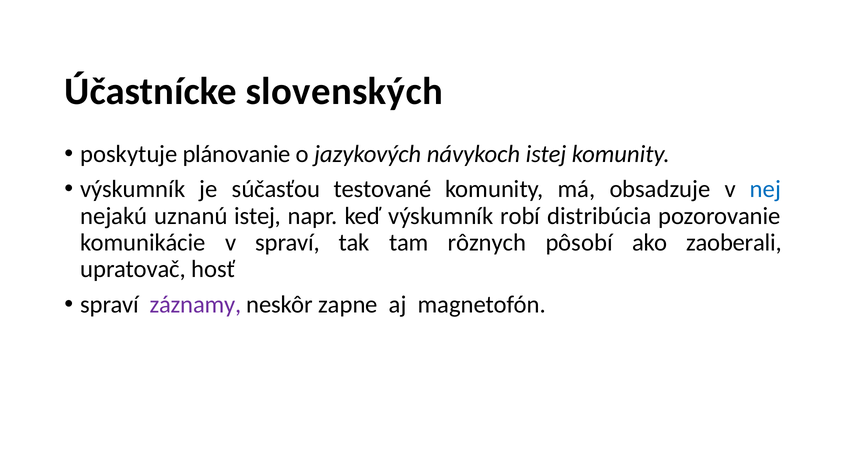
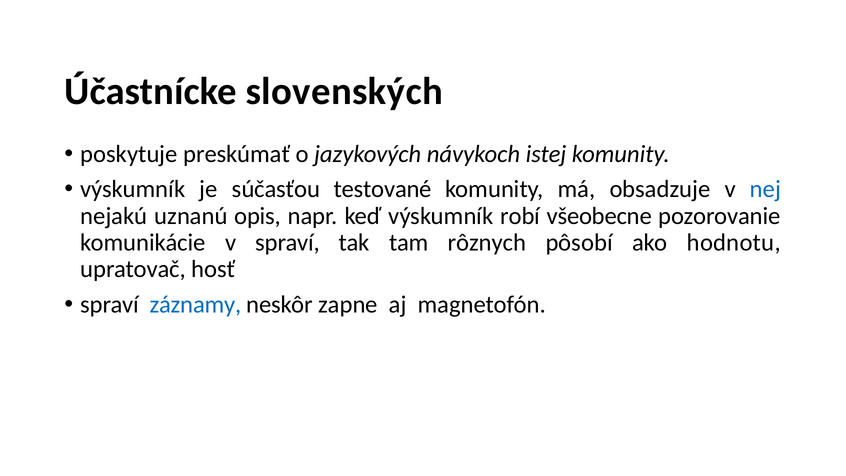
plánovanie: plánovanie -> preskúmať (237, 154)
uznanú istej: istej -> opis (258, 216)
distribúcia: distribúcia -> všeobecne (599, 216)
zaoberali: zaoberali -> hodnotu (734, 242)
záznamy colour: purple -> blue (196, 304)
